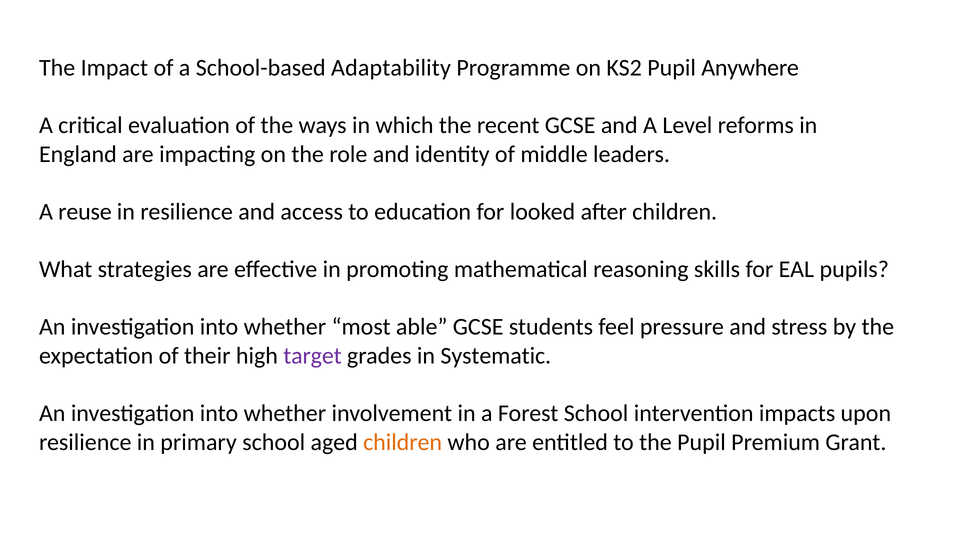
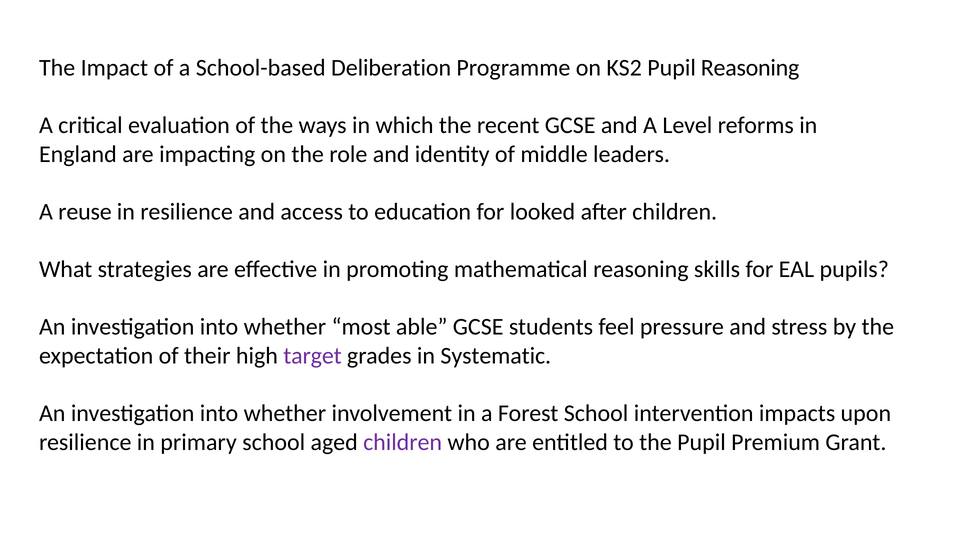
Adaptability: Adaptability -> Deliberation (391, 68)
Pupil Anywhere: Anywhere -> Reasoning (750, 68)
children colour: orange -> purple (403, 442)
